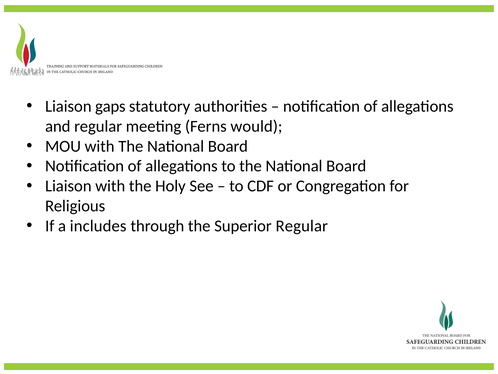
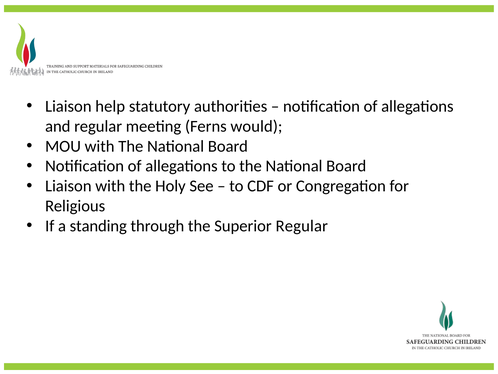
gaps: gaps -> help (110, 106)
includes: includes -> standing (98, 226)
